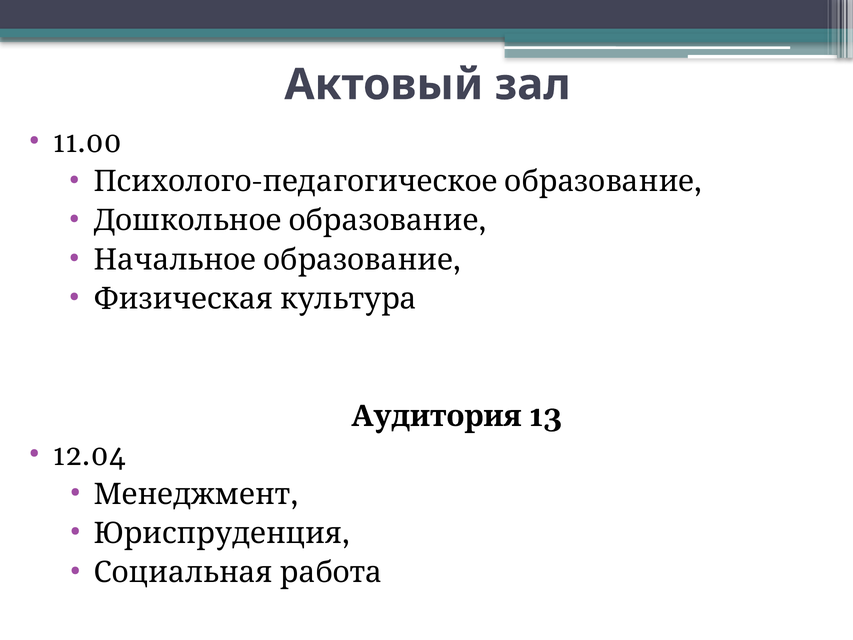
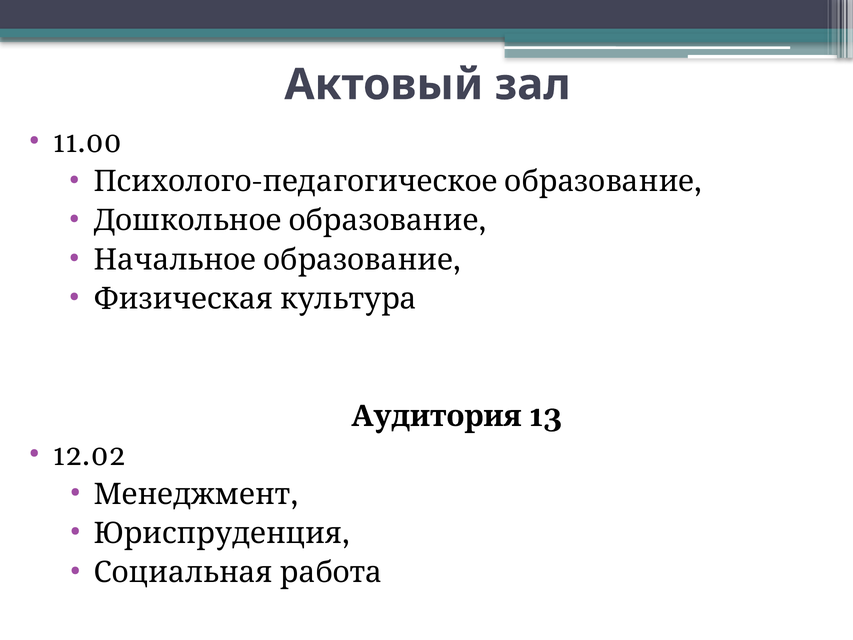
12.04: 12.04 -> 12.02 (89, 455)
